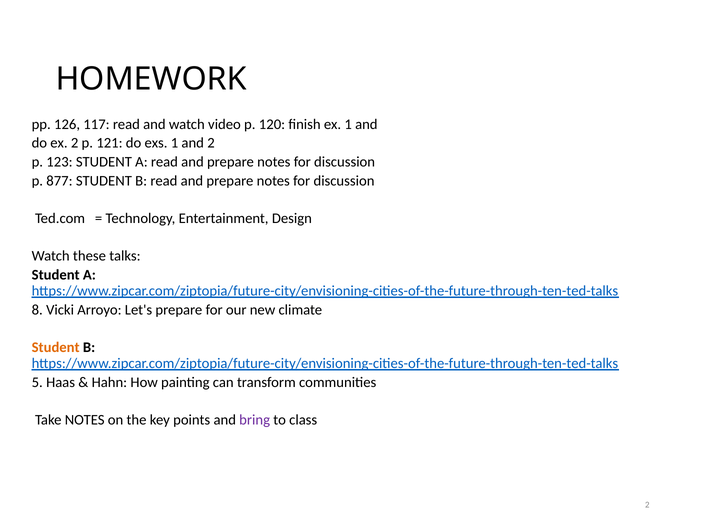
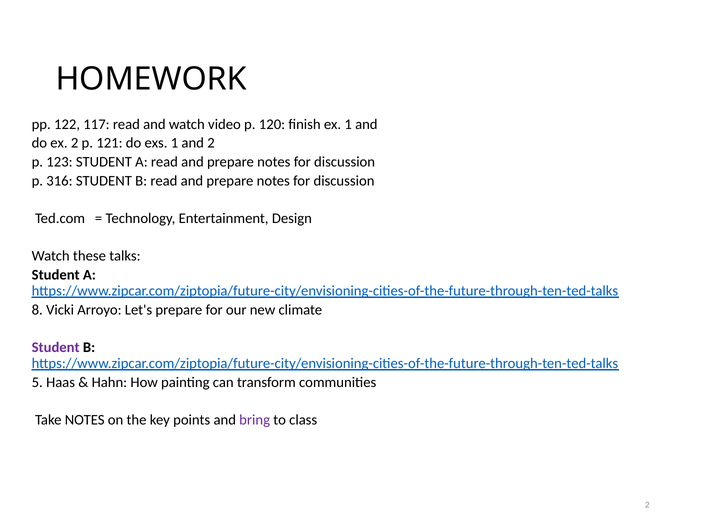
126: 126 -> 122 (67, 124)
877: 877 -> 316 (59, 181)
Student colour: orange -> purple (56, 347)
